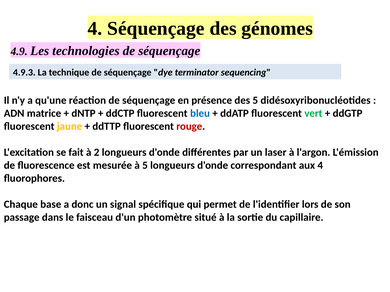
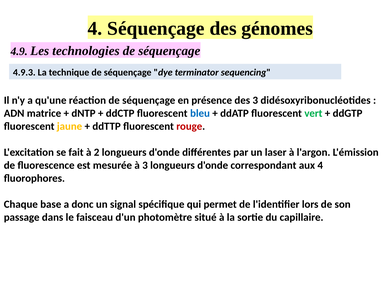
des 5: 5 -> 3 (255, 101)
à 5: 5 -> 3 (145, 166)
